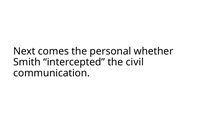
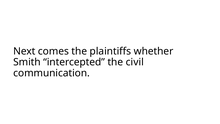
personal: personal -> plaintiffs (110, 51)
